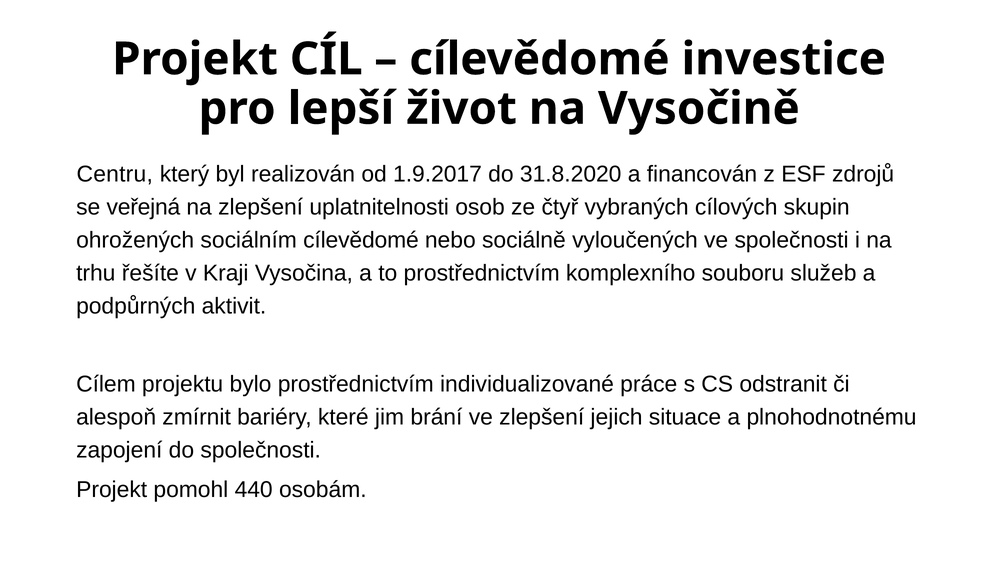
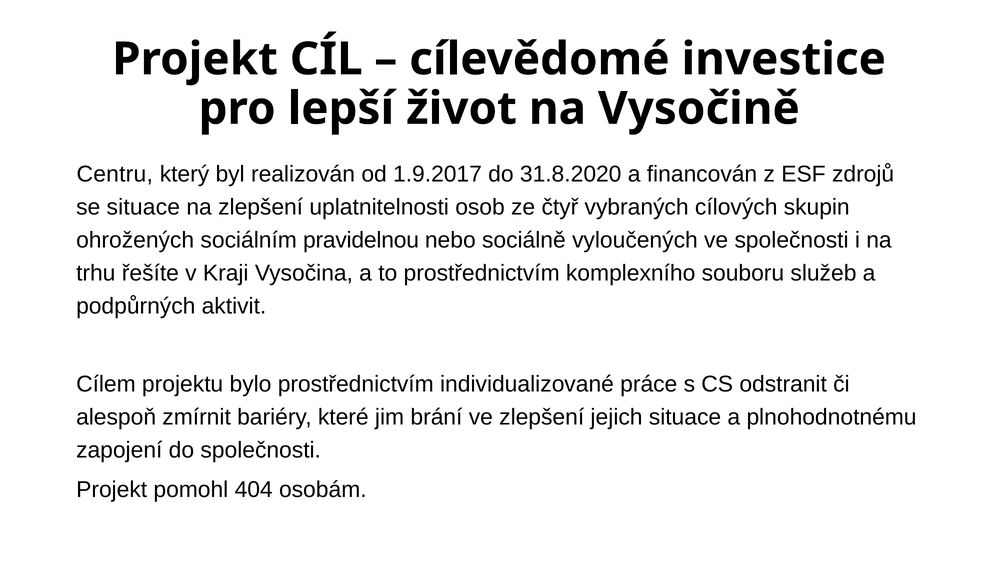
se veřejná: veřejná -> situace (143, 207)
sociálním cílevědomé: cílevědomé -> pravidelnou (361, 240)
440: 440 -> 404 (254, 489)
